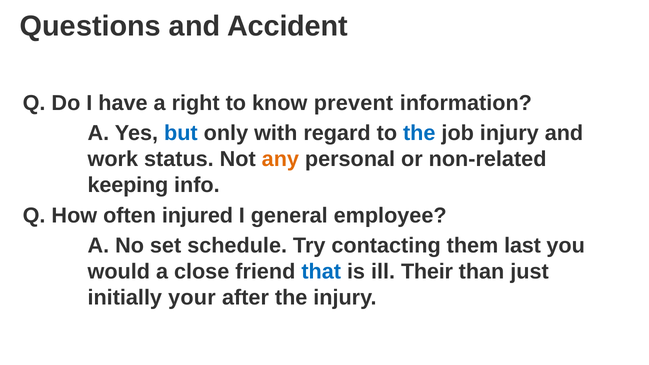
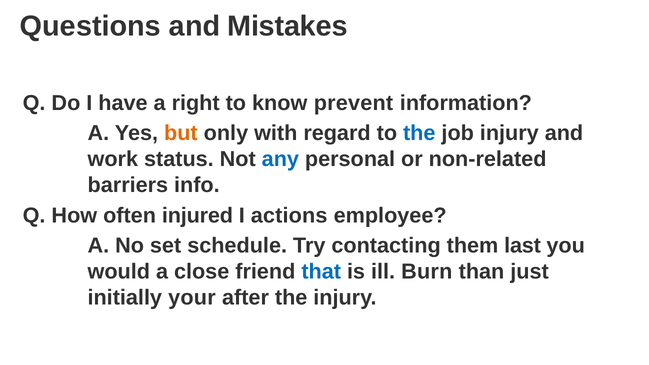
Accident: Accident -> Mistakes (287, 26)
but colour: blue -> orange (181, 133)
any colour: orange -> blue (280, 159)
keeping: keeping -> barriers (128, 185)
general: general -> actions (289, 215)
Their: Their -> Burn (427, 272)
